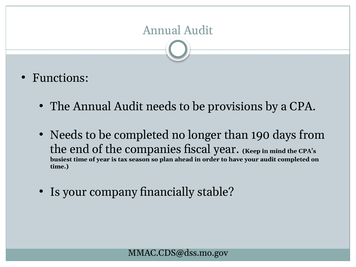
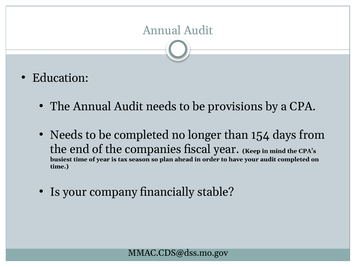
Functions: Functions -> Education (61, 78)
190: 190 -> 154 (260, 135)
